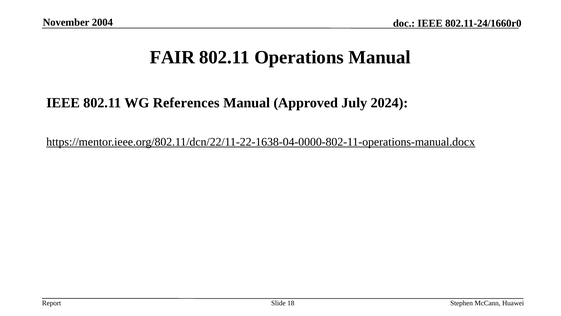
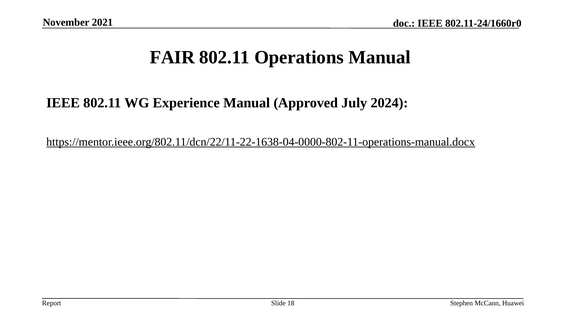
2004: 2004 -> 2021 (102, 22)
References: References -> Experience (186, 103)
